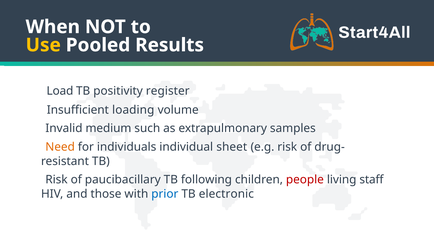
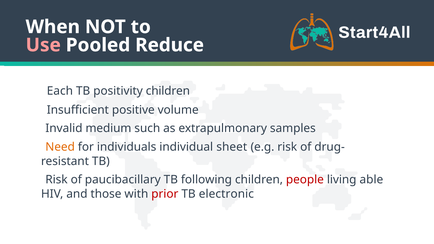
Use colour: yellow -> pink (43, 45)
Results: Results -> Reduce (170, 45)
Load: Load -> Each (60, 91)
positivity register: register -> children (168, 91)
loading: loading -> positive (133, 110)
staff: staff -> able (371, 180)
prior colour: blue -> red (165, 194)
